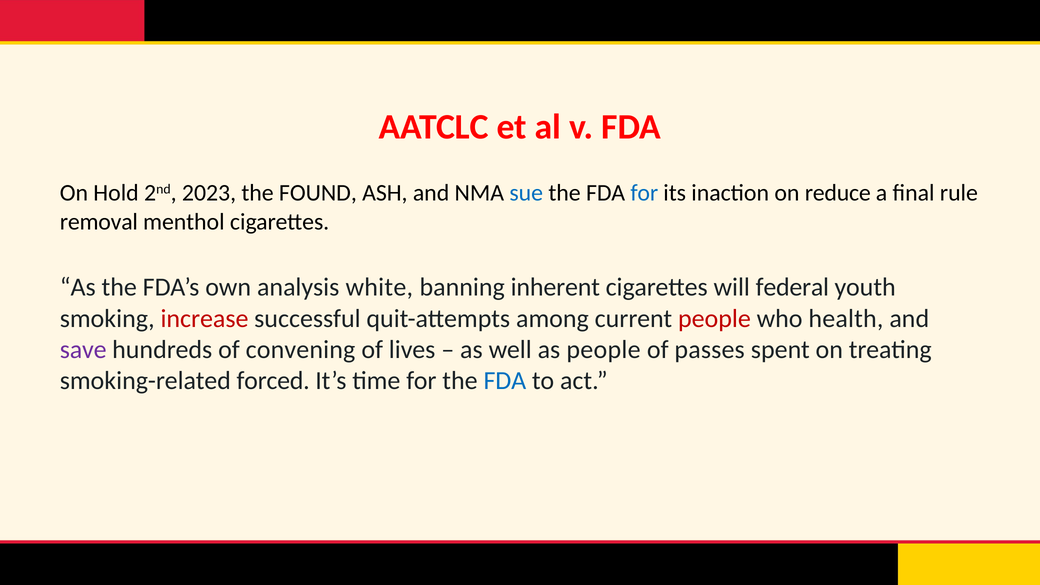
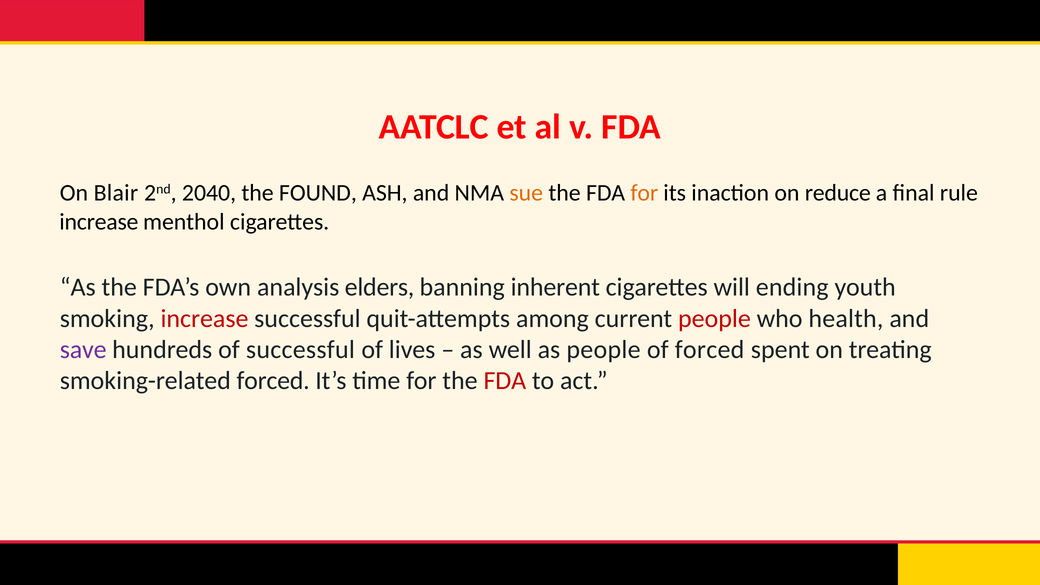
Hold: Hold -> Blair (116, 193)
2023: 2023 -> 2040 (209, 193)
sue colour: blue -> orange (526, 193)
for colour: blue -> orange (644, 193)
removal: removal -> increase (99, 222)
white: white -> elders (380, 287)
federal: federal -> ending (792, 287)
of convening: convening -> successful (300, 350)
of passes: passes -> forced (710, 350)
FDA colour: blue -> red (505, 381)
